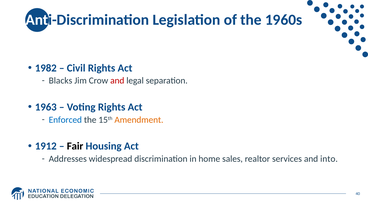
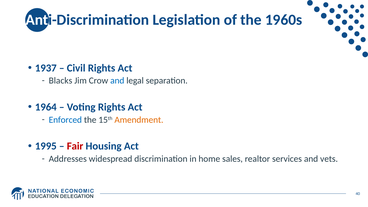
1982: 1982 -> 1937 (46, 68)
and colour: red -> blue (117, 81)
1963: 1963 -> 1964 (46, 107)
1912: 1912 -> 1995 (46, 146)
Fair colour: black -> red (75, 146)
into: into -> vets (329, 159)
